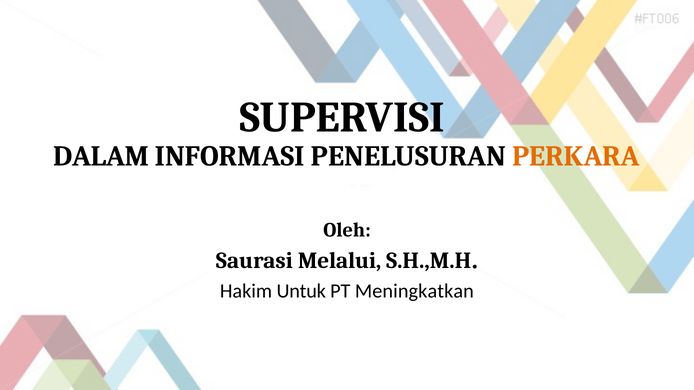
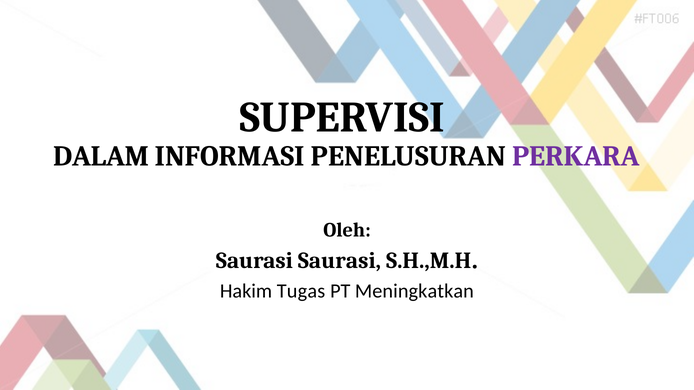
PERKARA colour: orange -> purple (576, 157)
Saurasi Melalui: Melalui -> Saurasi (340, 261)
Untuk: Untuk -> Tugas (301, 292)
